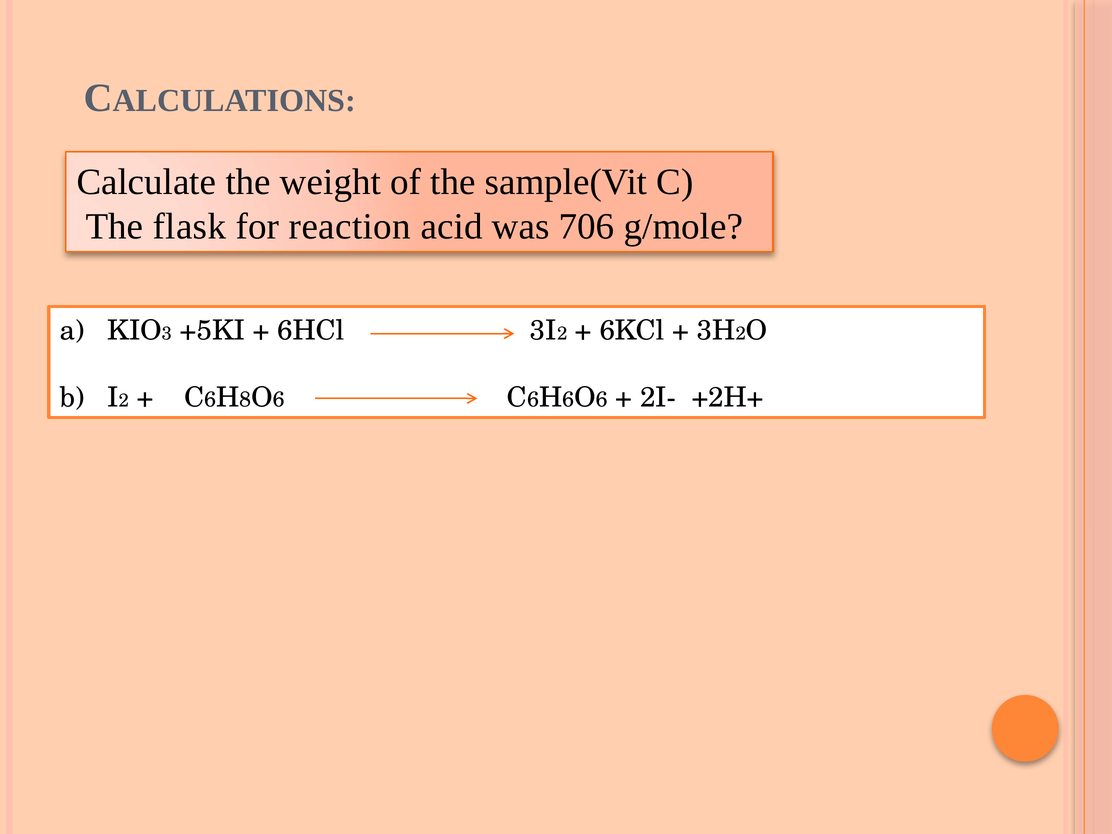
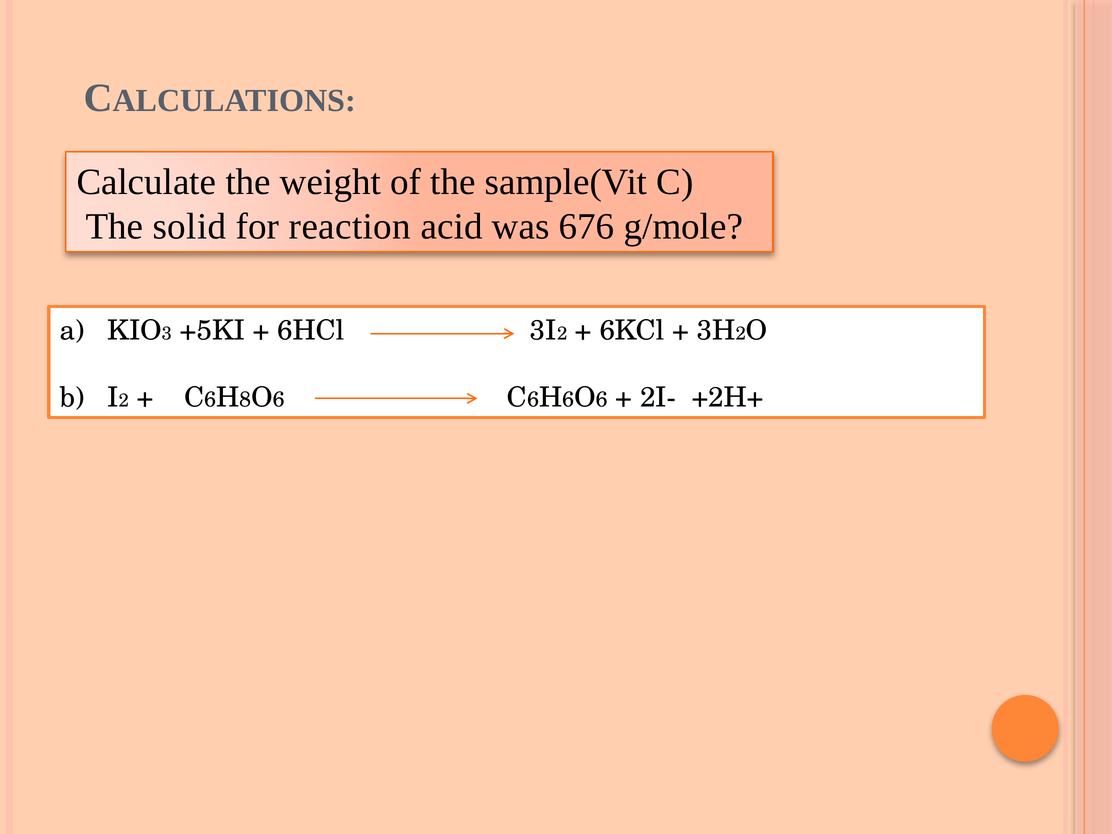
flask: flask -> solid (189, 227)
706: 706 -> 676 (587, 227)
